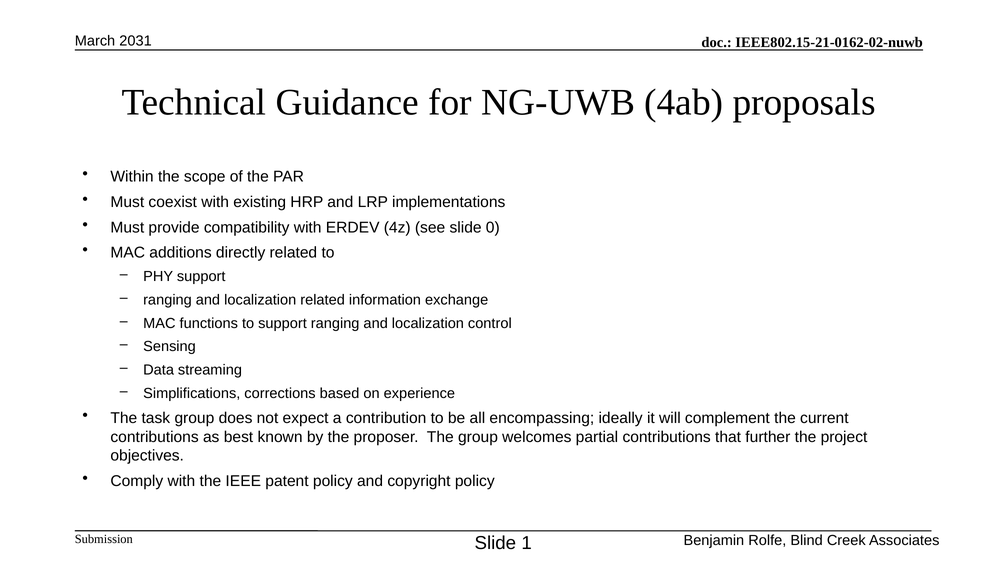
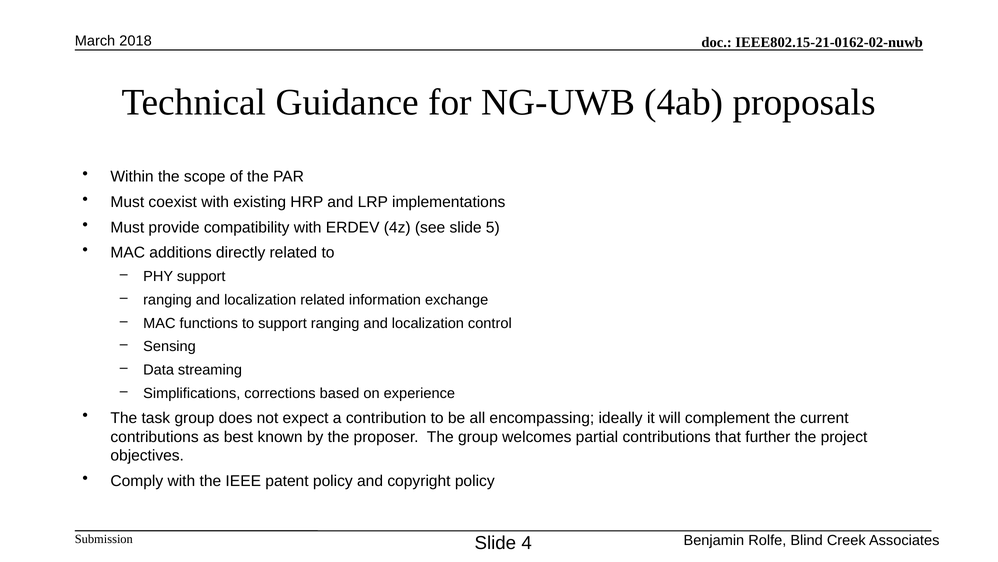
2031: 2031 -> 2018 (136, 41)
0: 0 -> 5 (493, 227)
1: 1 -> 4 (527, 543)
